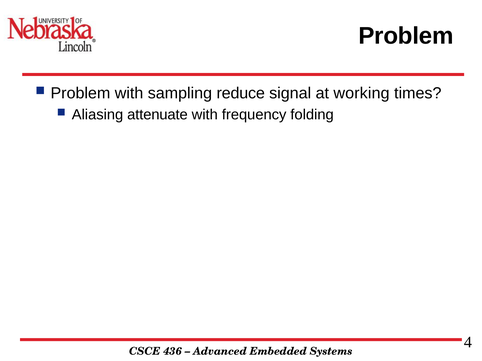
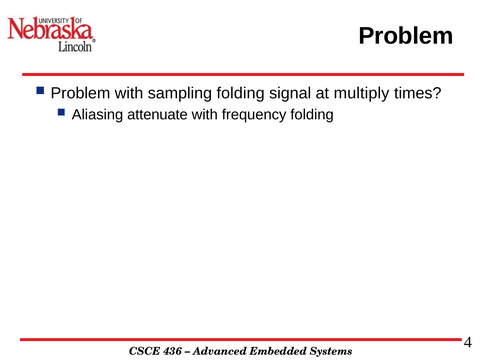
sampling reduce: reduce -> folding (241, 93)
working: working -> multiply (362, 93)
